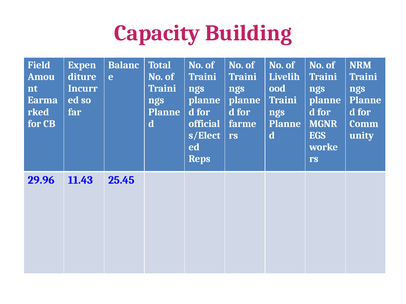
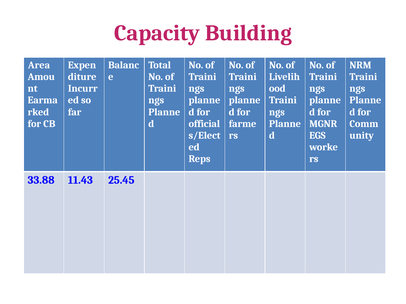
Field: Field -> Area (39, 65)
29.96: 29.96 -> 33.88 (41, 180)
